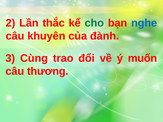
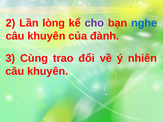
thắc: thắc -> lòng (54, 23)
cho colour: green -> purple (94, 23)
muốn: muốn -> nhiên (142, 58)
thương: thương -> khuyên (48, 71)
